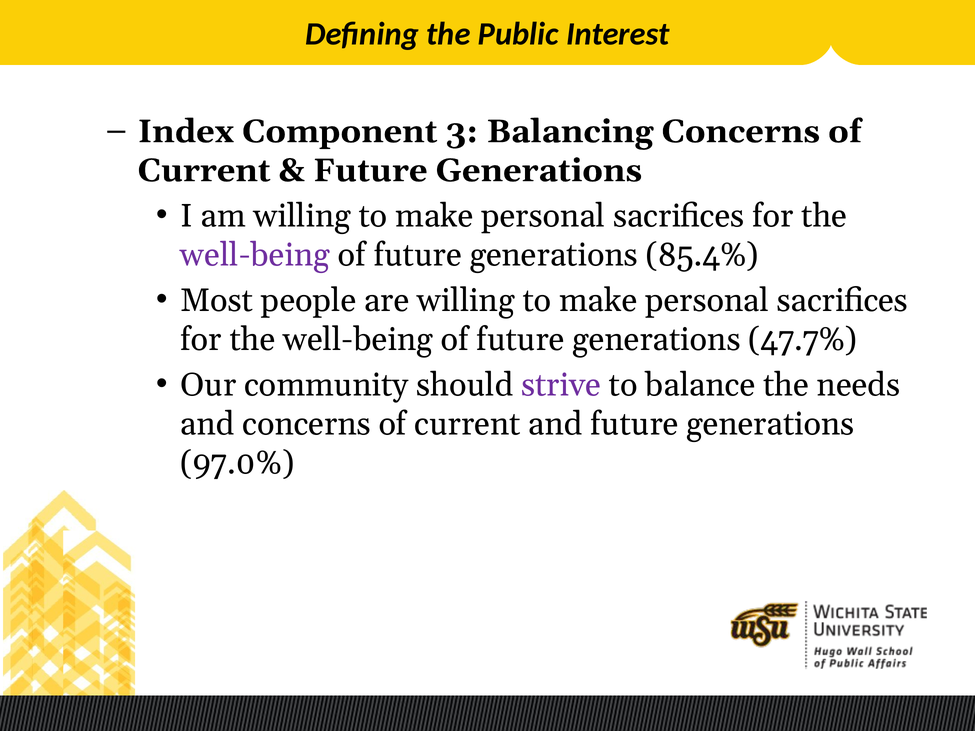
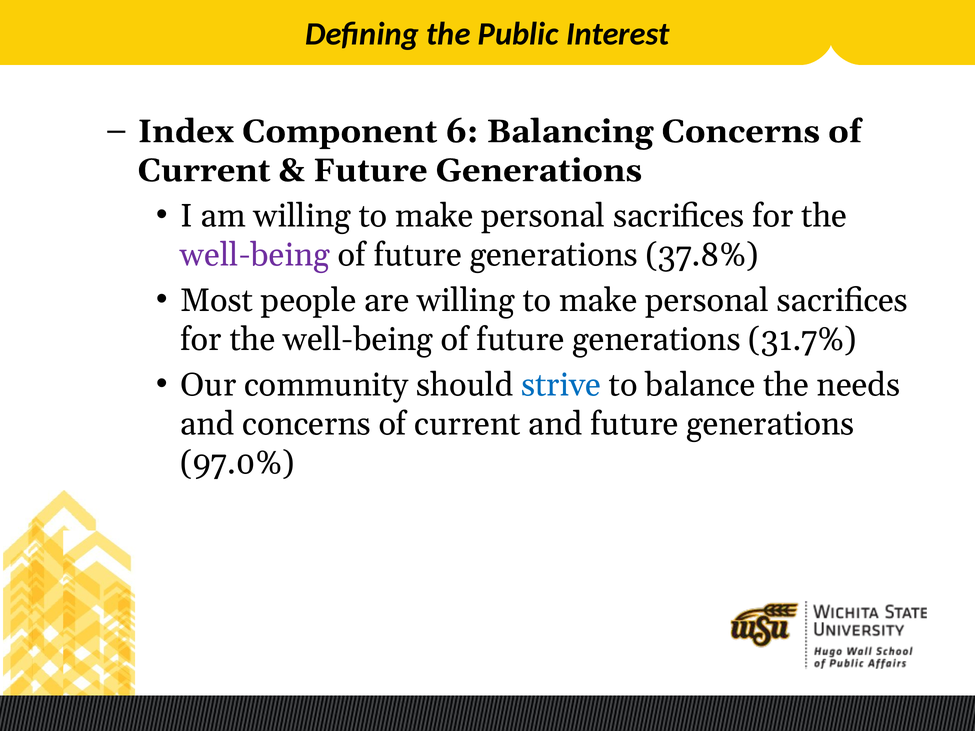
3: 3 -> 6 (462, 132)
85.4%: 85.4% -> 37.8% (702, 255)
47.7%: 47.7% -> 31.7% (803, 340)
strive colour: purple -> blue (561, 385)
